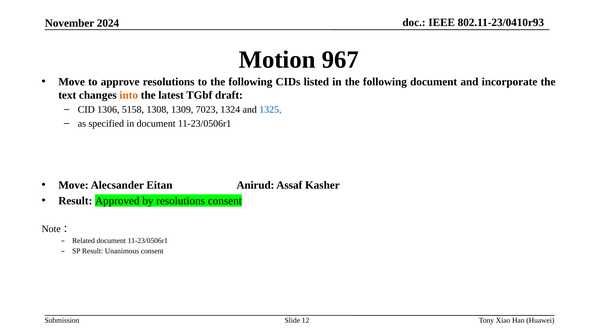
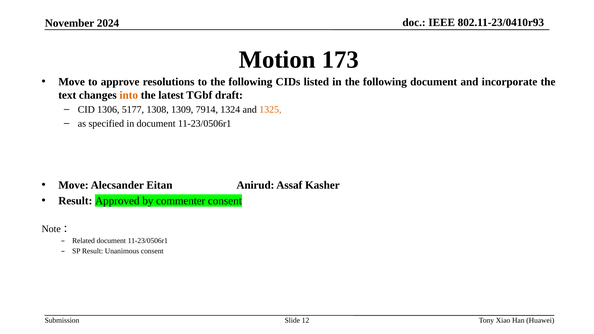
967: 967 -> 173 (340, 60)
5158: 5158 -> 5177 (133, 110)
7023: 7023 -> 7914 (207, 110)
1325 colour: blue -> orange (270, 110)
by resolutions: resolutions -> commenter (181, 201)
